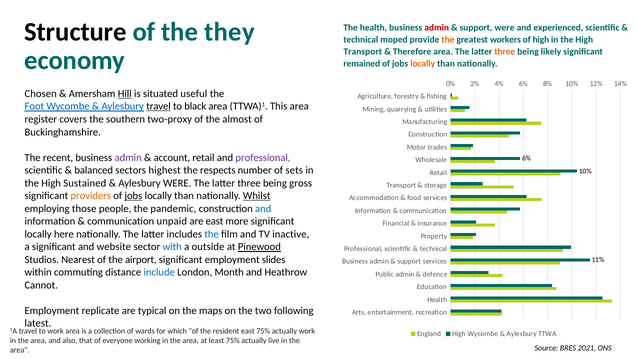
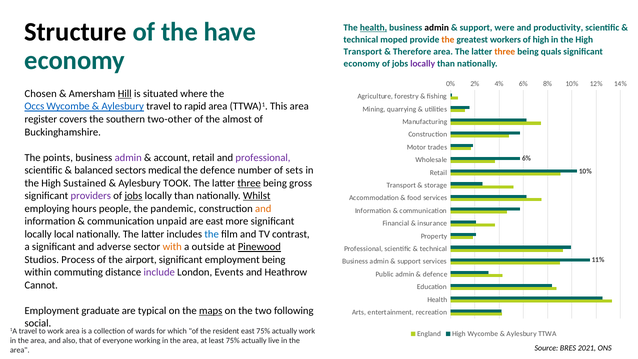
they: they -> have (230, 32)
health underline: none -> present (373, 28)
admin colour: red -> black (437, 28)
experienced: experienced -> productivity (558, 28)
likely: likely -> quals (551, 52)
remained: remained -> economy (362, 64)
locally colour: orange -> purple (423, 64)
useful: useful -> where (194, 94)
Foot: Foot -> Occs (34, 106)
travel underline: present -> none (159, 106)
black: black -> rapid (195, 106)
two-proxy: two-proxy -> two-other (170, 119)
recent: recent -> points (58, 158)
highest: highest -> medical (165, 170)
the respects: respects -> defence (218, 170)
Aylesbury WERE: WERE -> TOOK (177, 183)
three underline: none -> present (249, 183)
providers colour: orange -> purple (91, 196)
those: those -> hours (84, 209)
and colour: blue -> orange (263, 209)
here: here -> local (64, 234)
inactive: inactive -> contrast (291, 234)
website: website -> adverse (114, 247)
with colour: blue -> orange (172, 247)
Nearest: Nearest -> Process (78, 260)
employment slides: slides -> being (274, 260)
include colour: blue -> purple (159, 272)
Month: Month -> Events (229, 272)
replicate: replicate -> graduate (101, 311)
maps underline: none -> present (211, 311)
latest: latest -> social (38, 323)
